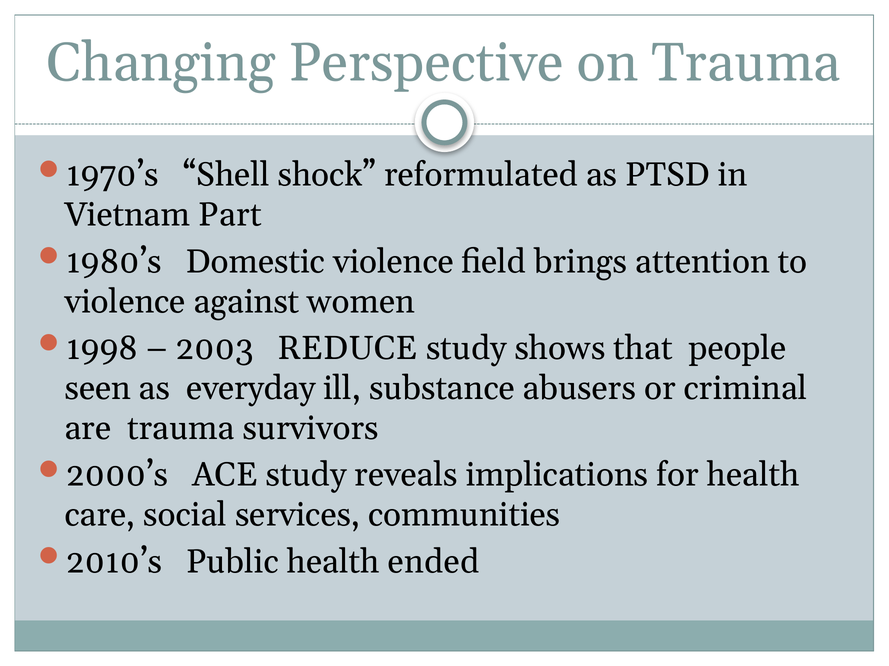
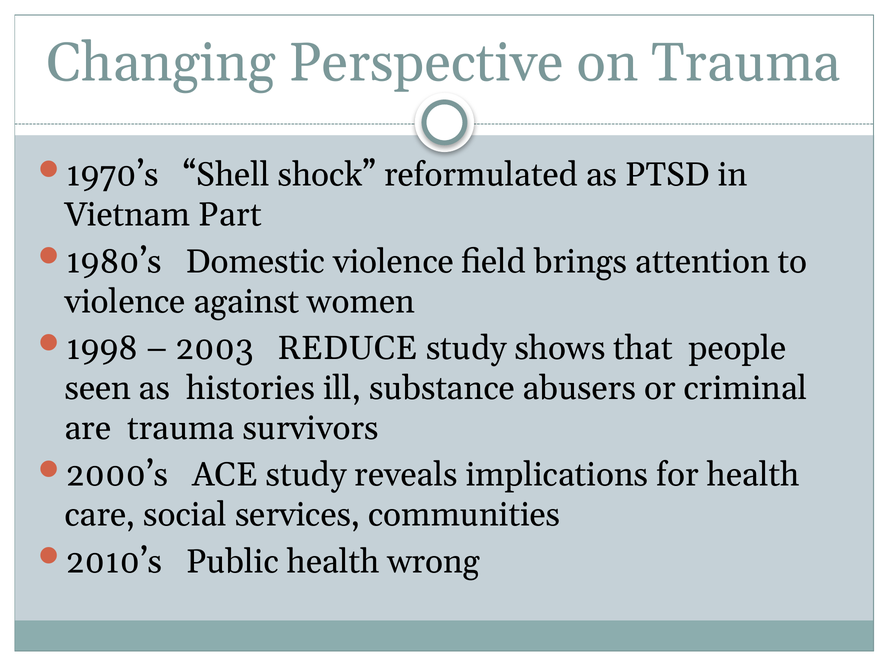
everyday: everyday -> histories (251, 389)
ended: ended -> wrong (434, 562)
